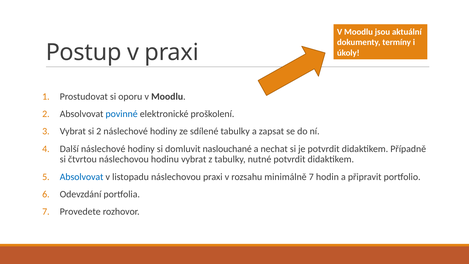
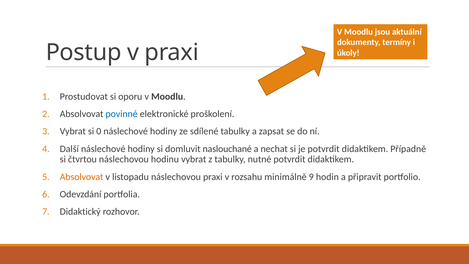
si 2: 2 -> 0 (99, 131)
Absolvovat colour: blue -> orange (82, 177)
minimálně 7: 7 -> 9 (311, 177)
Provedete: Provedete -> Didaktický (80, 211)
